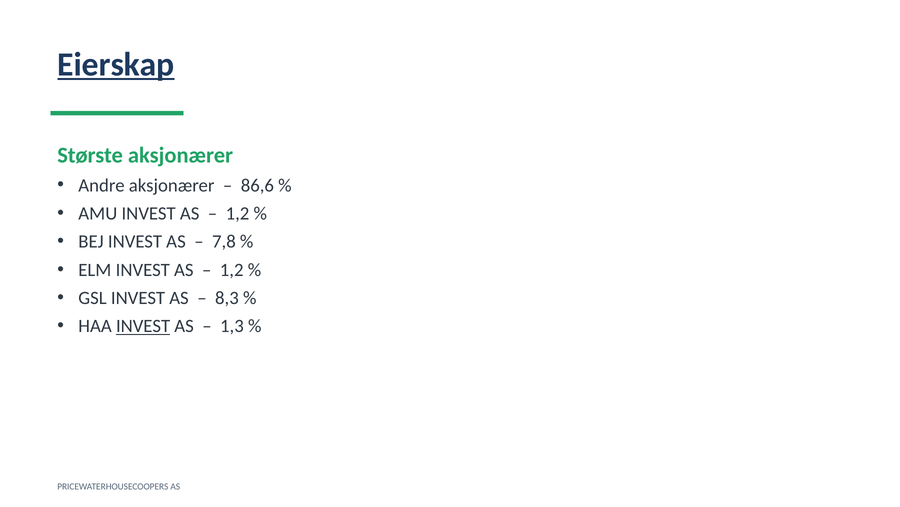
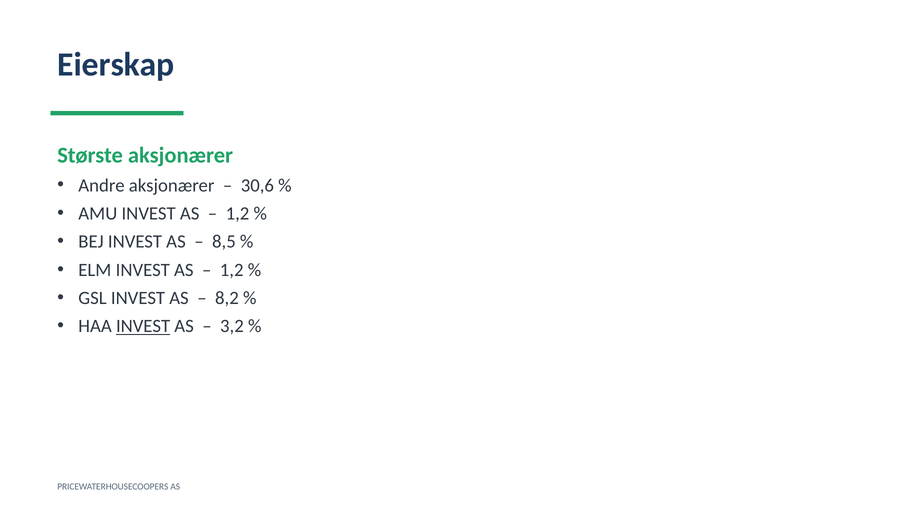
Eierskap underline: present -> none (116, 64)
86,6: 86,6 -> 30,6 (257, 185)
7,8: 7,8 -> 8,5 (224, 241)
8,3: 8,3 -> 8,2 (227, 298)
1,3: 1,3 -> 3,2 (232, 326)
